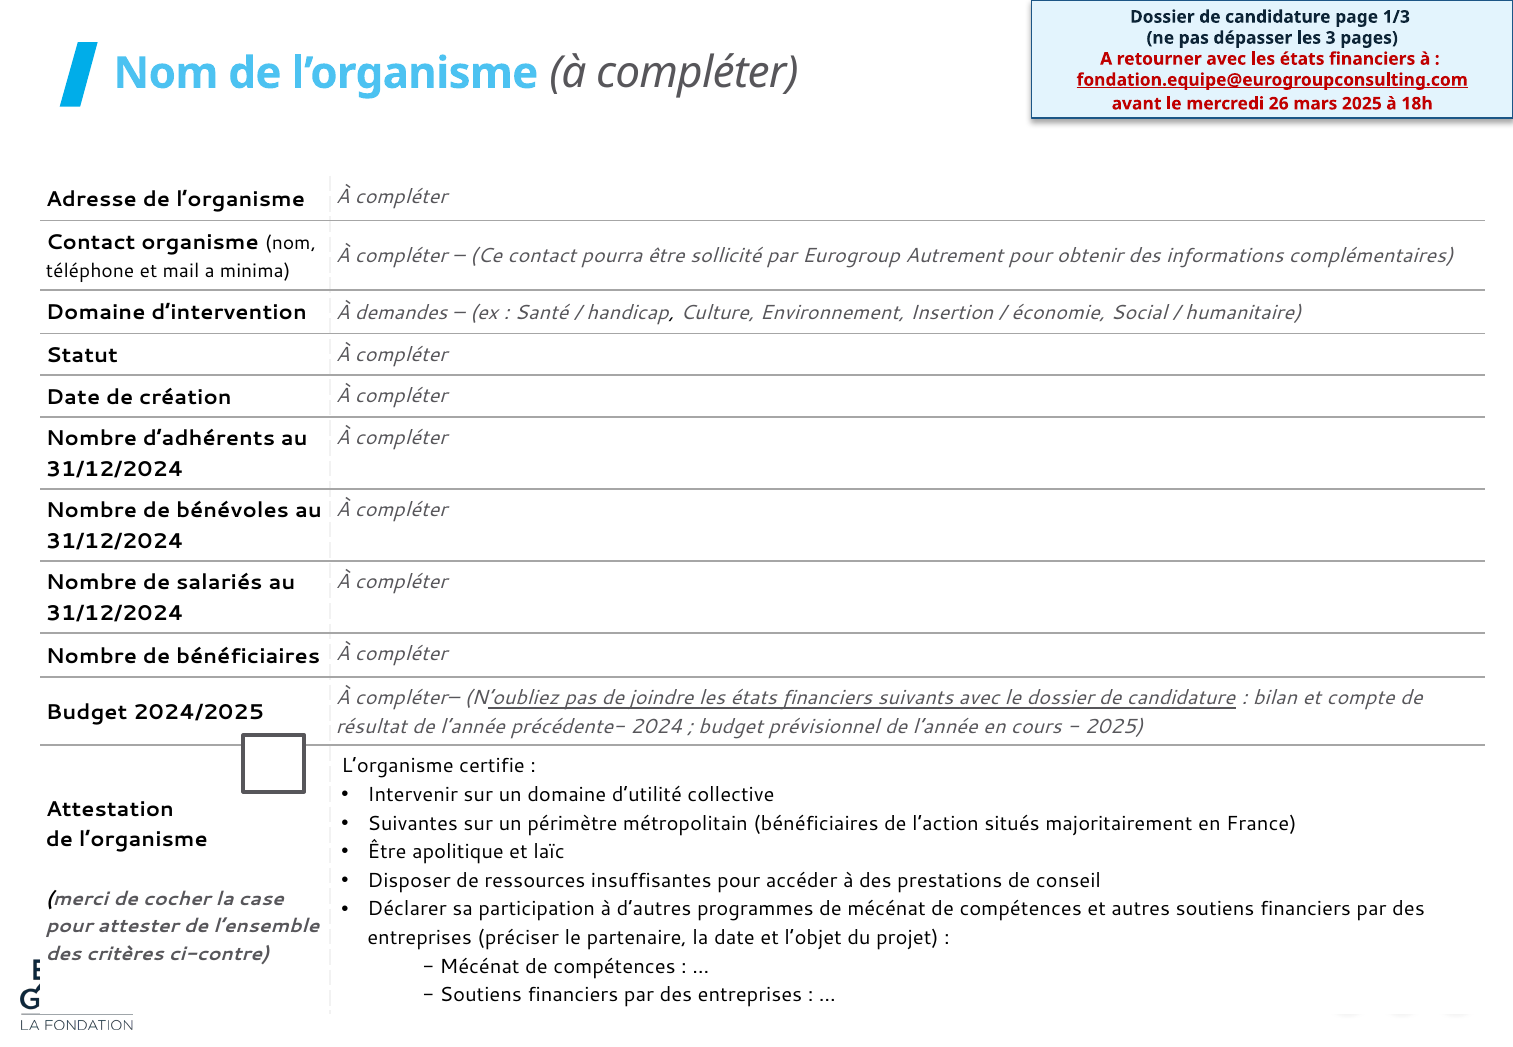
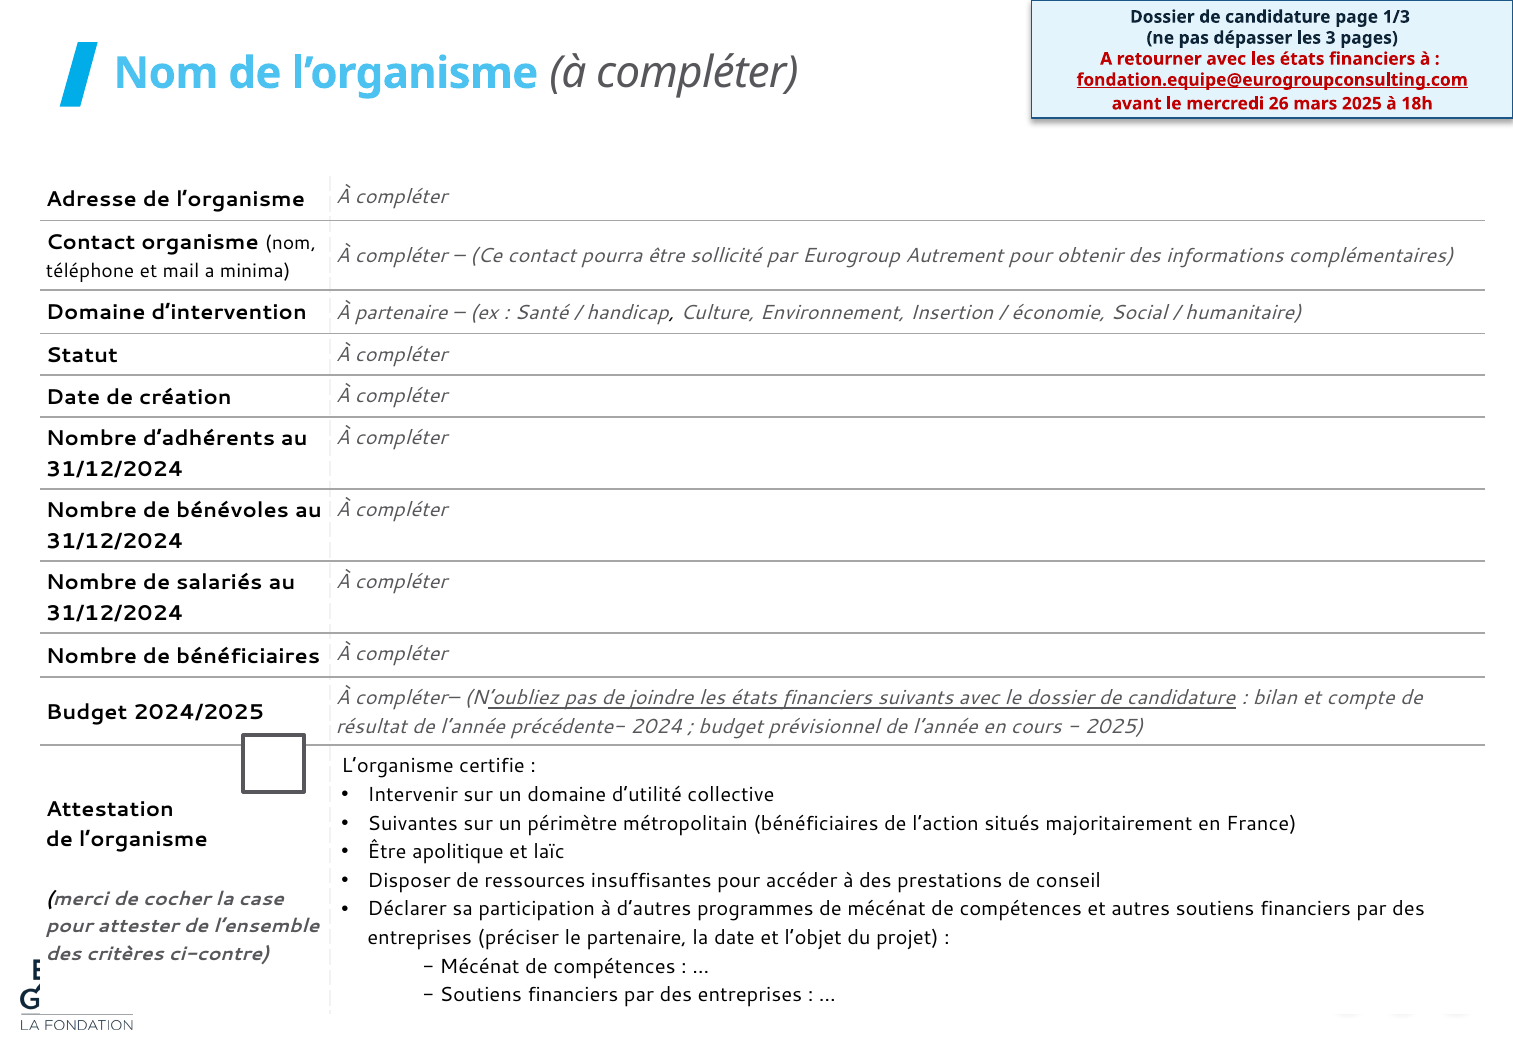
À demandes: demandes -> partenaire (401, 313)
